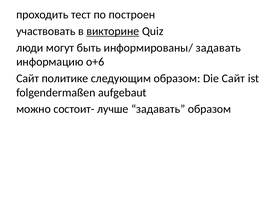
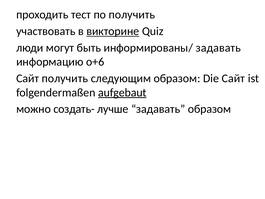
по построен: построен -> получить (132, 15)
Cайт политике: политике -> получить (65, 78)
aufgebaut underline: none -> present (122, 92)
состоит-: состоит- -> создать- (74, 109)
